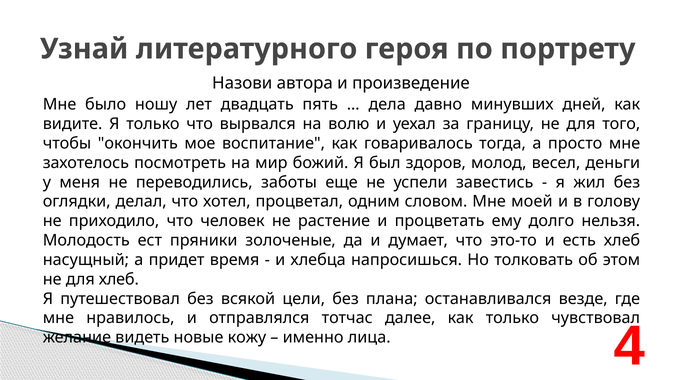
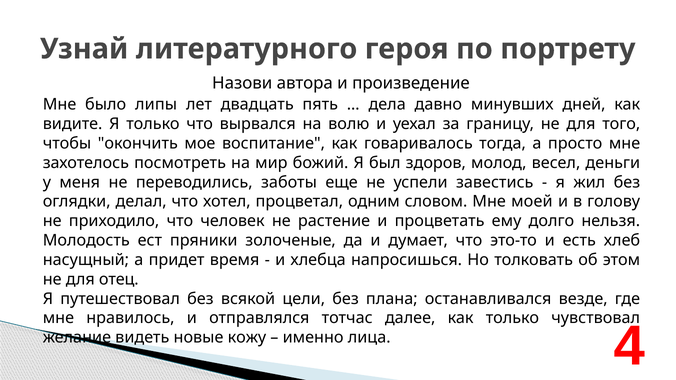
ношу: ношу -> липы (156, 105)
для хлеб: хлеб -> отец (119, 279)
